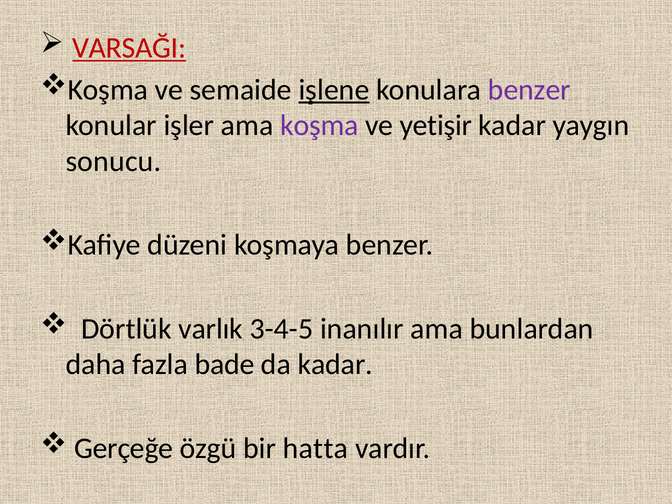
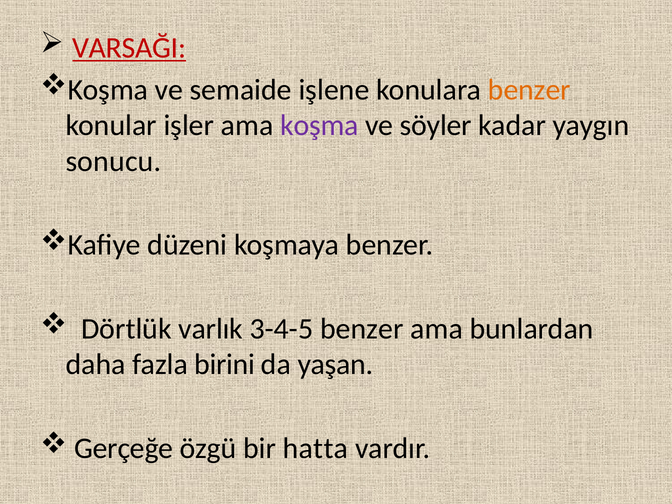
işlene underline: present -> none (334, 90)
benzer colour: purple -> orange (529, 90)
yetişir: yetişir -> söyler (436, 125)
3-4-5 inanılır: inanılır -> benzer (362, 329)
bade: bade -> birini (225, 365)
da kadar: kadar -> yaşan (335, 365)
